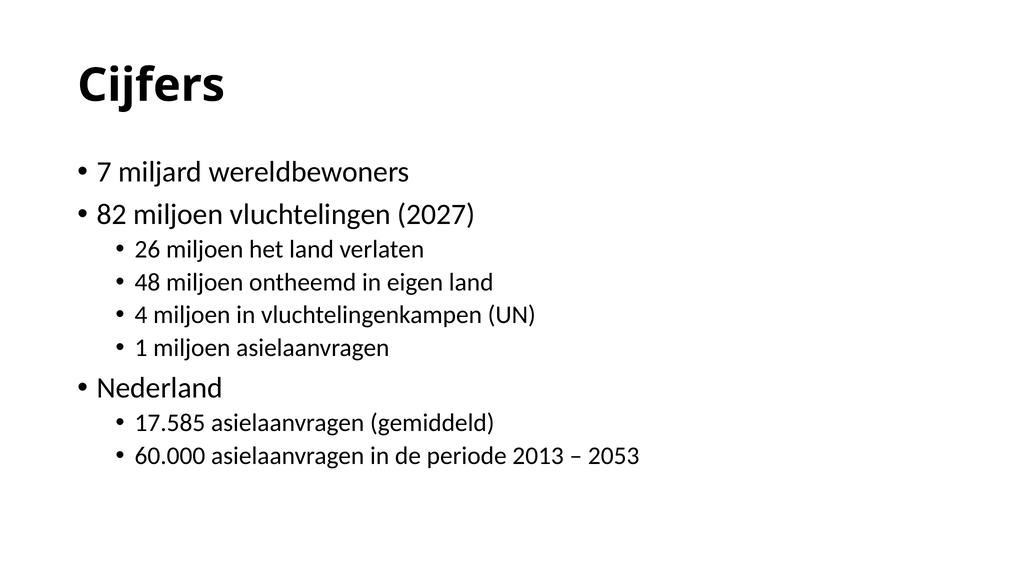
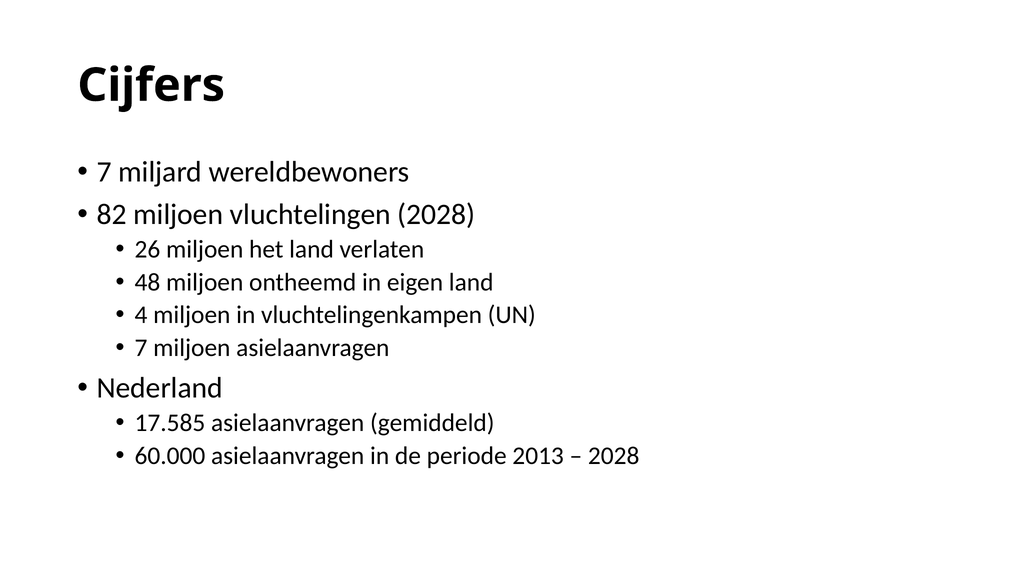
vluchtelingen 2027: 2027 -> 2028 (436, 214)
1: 1 -> 7 (141, 347)
2053: 2053 -> 2028 (614, 455)
